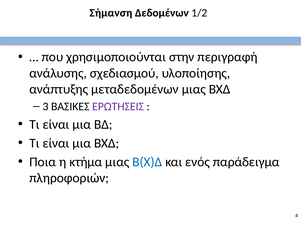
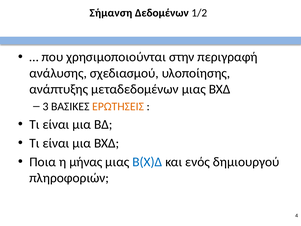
ΕΡΩΤΗΣΕΙΣ colour: purple -> orange (118, 106)
κτήμα: κτήμα -> μήνας (86, 162)
παράδειγμα: παράδειγμα -> δημιουργού (246, 162)
